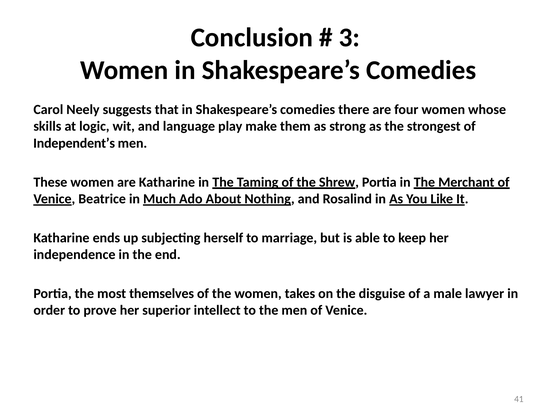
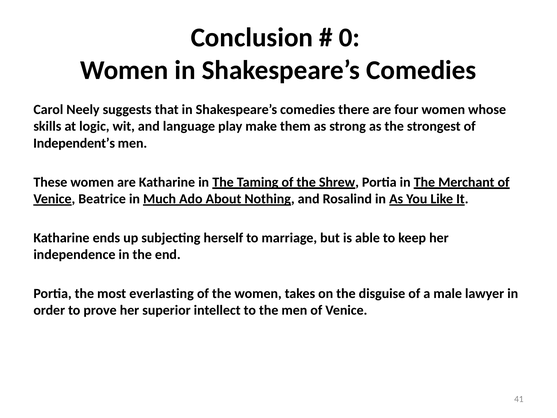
3: 3 -> 0 (349, 38)
themselves: themselves -> everlasting (162, 293)
